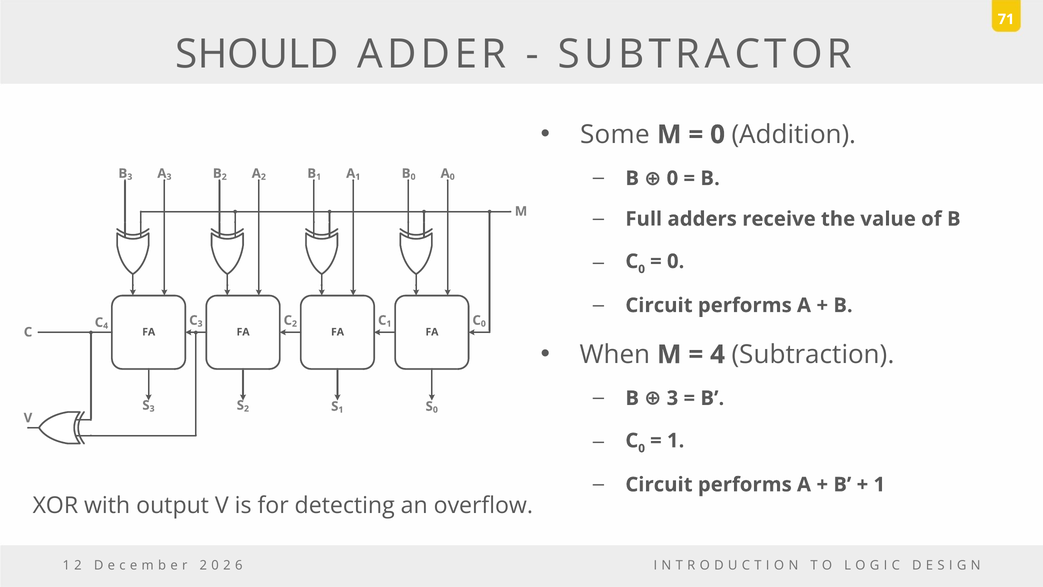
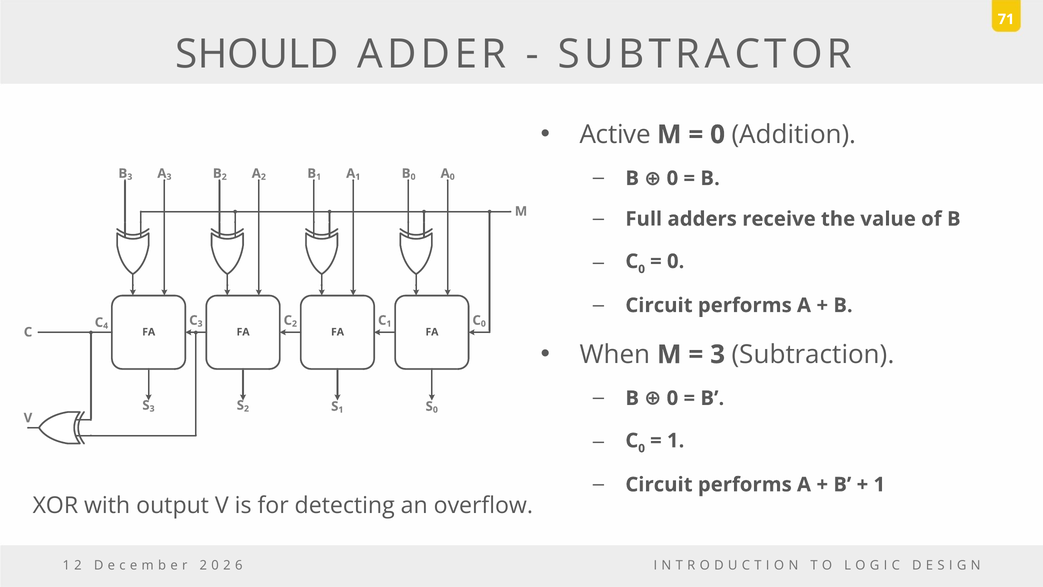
Some: Some -> Active (615, 135)
4: 4 -> 3 (718, 354)
3: 3 -> 0 (672, 398)
